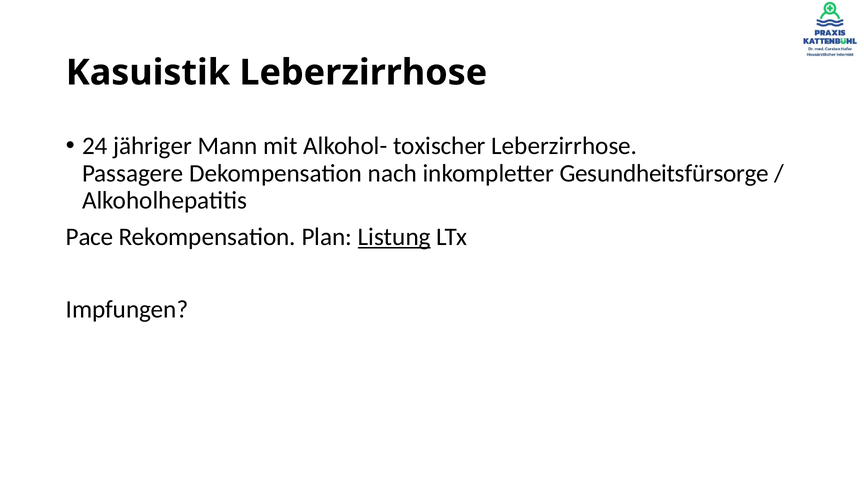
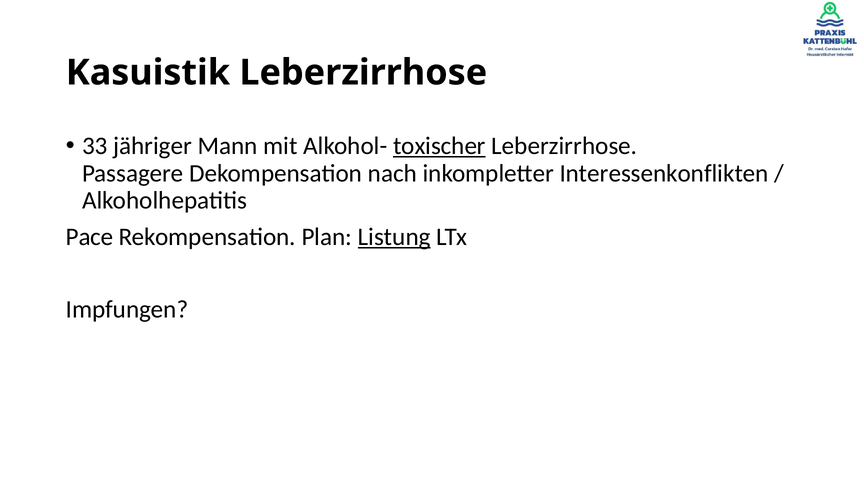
24: 24 -> 33 (95, 146)
toxischer underline: none -> present (439, 146)
Gesundheitsfürsorge: Gesundheitsfürsorge -> Interessenkonflikten (664, 173)
